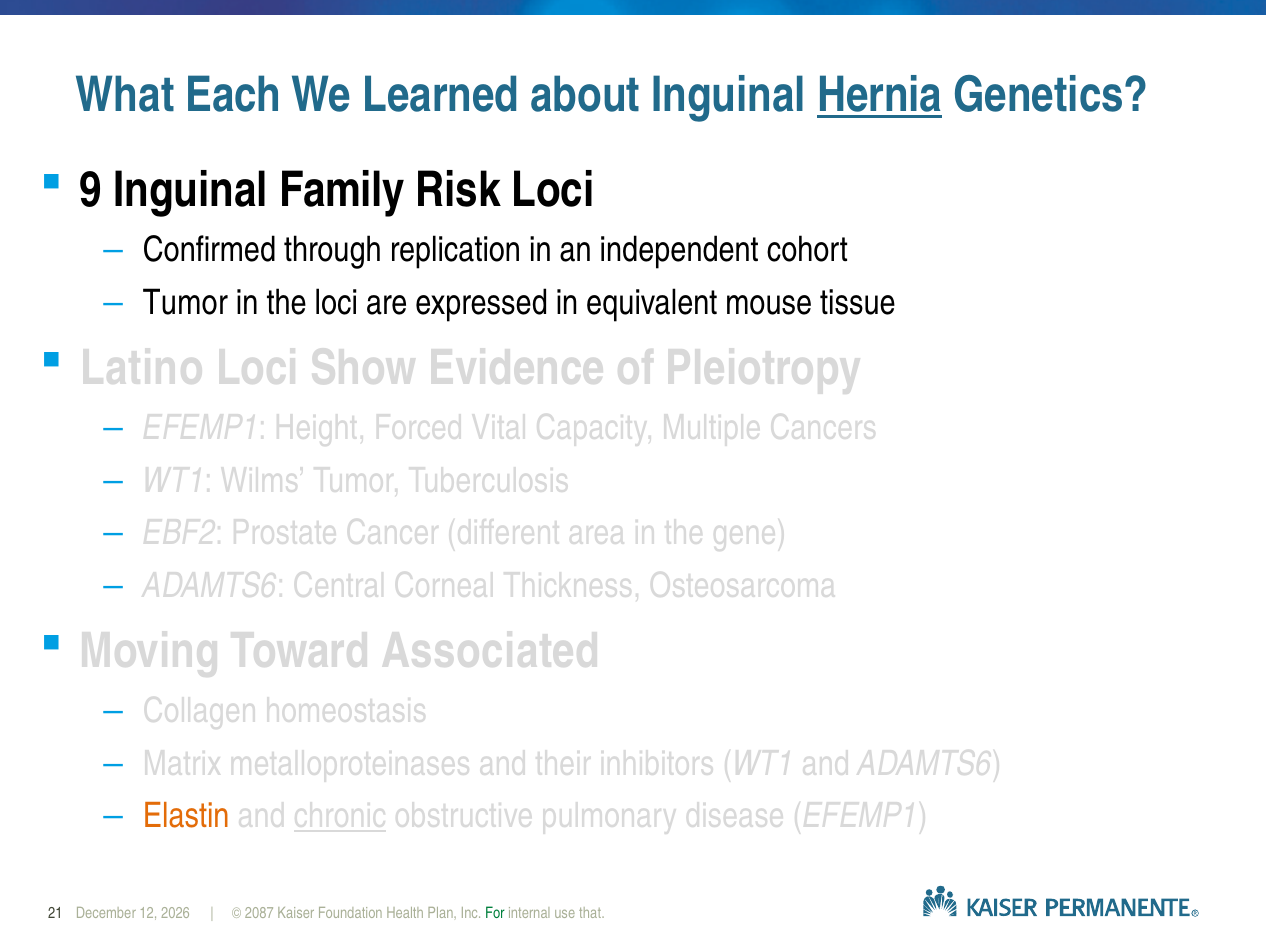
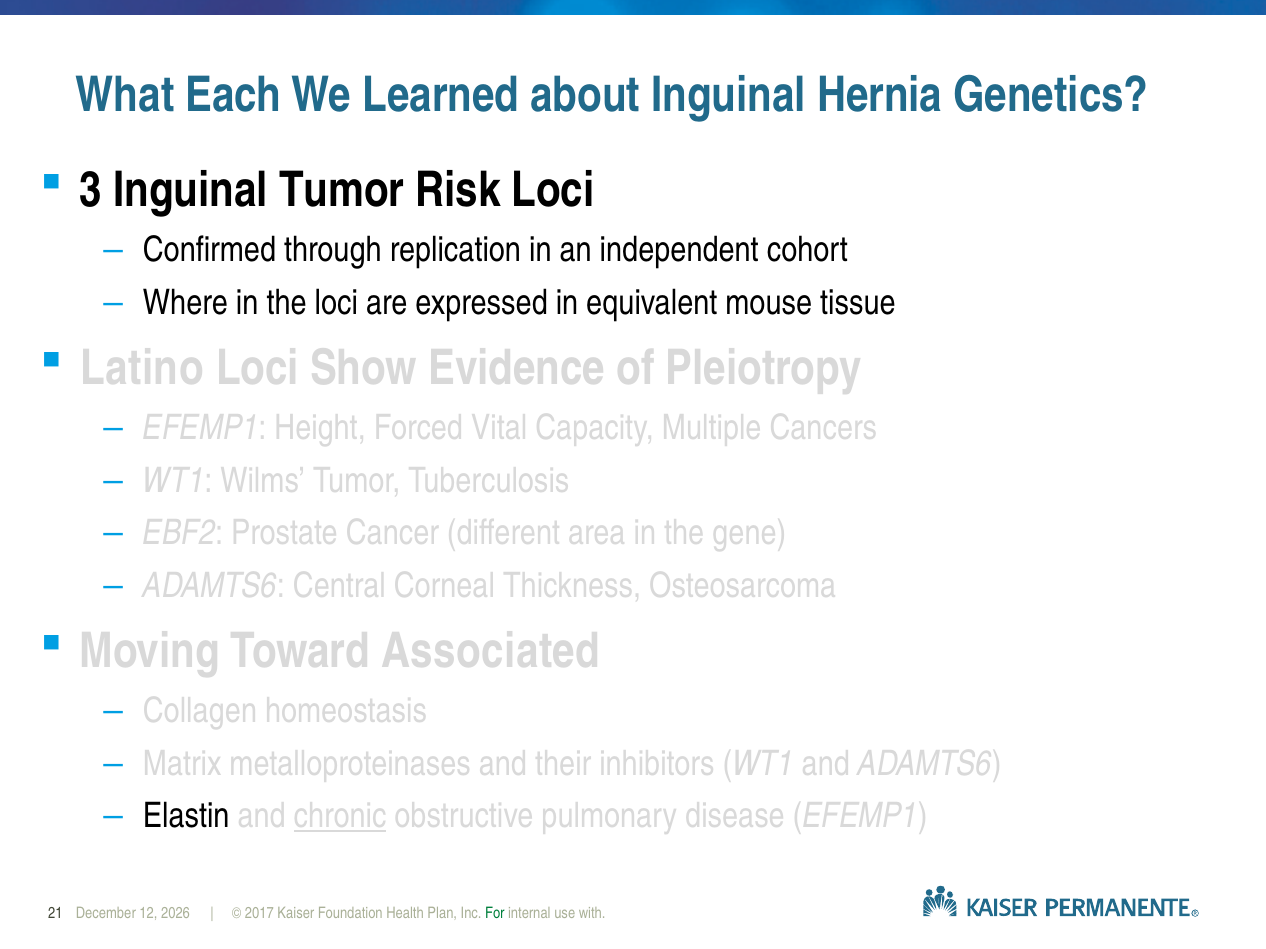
Hernia underline: present -> none (880, 95)
9: 9 -> 3 (91, 190)
Inguinal Family: Family -> Tumor (342, 190)
Tumor: Tumor -> Where (185, 303)
Elastin colour: orange -> black (186, 817)
2087: 2087 -> 2017 (259, 914)
that: that -> with (592, 914)
